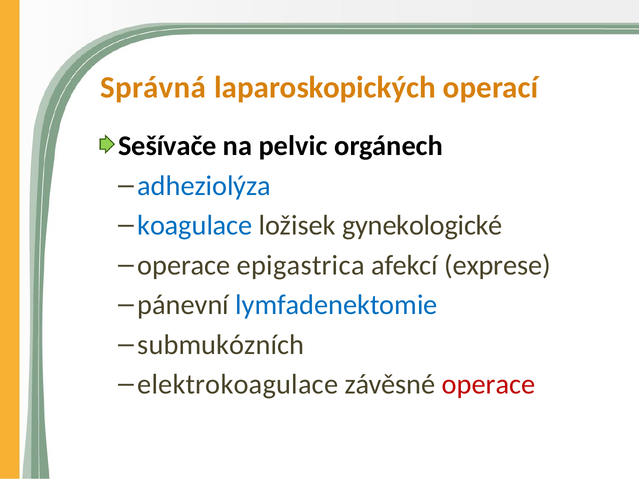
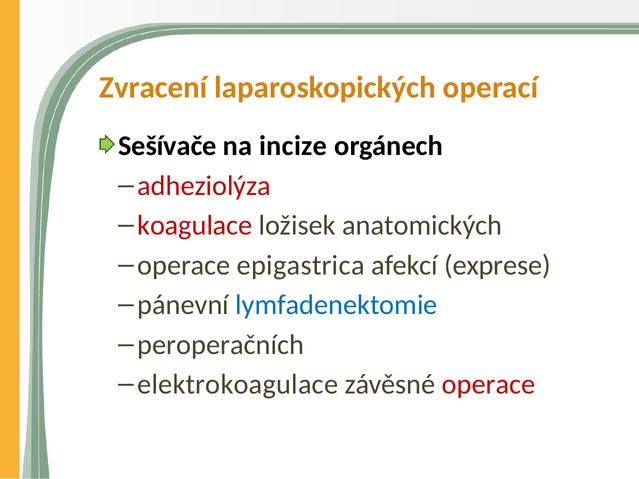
Správná: Správná -> Zvracení (153, 87)
pelvic: pelvic -> incize (293, 146)
adheziolýza colour: blue -> red (204, 186)
koagulace colour: blue -> red (195, 226)
gynekologické: gynekologické -> anatomických (422, 226)
submukózních: submukózních -> peroperačních (221, 345)
